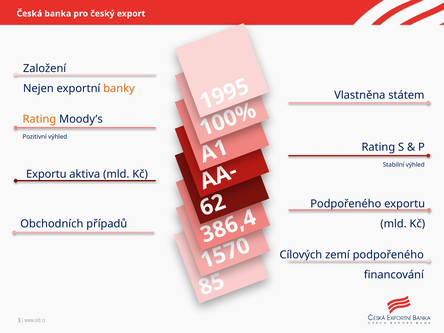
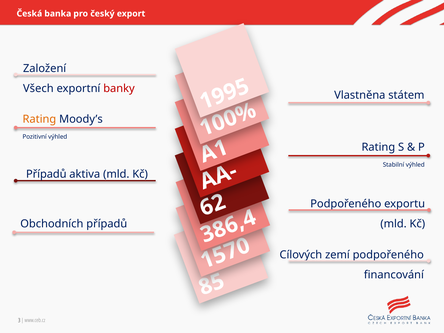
Nejen: Nejen -> Všech (38, 88)
banky colour: orange -> red (119, 88)
Exportu: Exportu -> Případů (46, 174)
